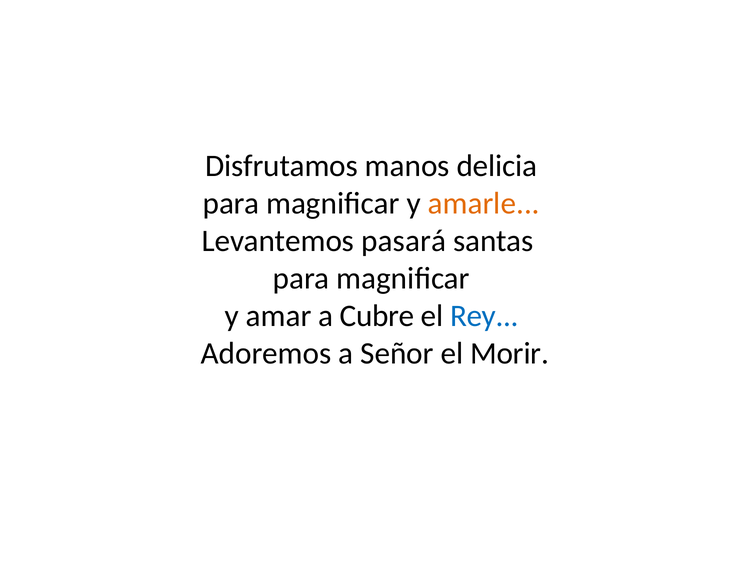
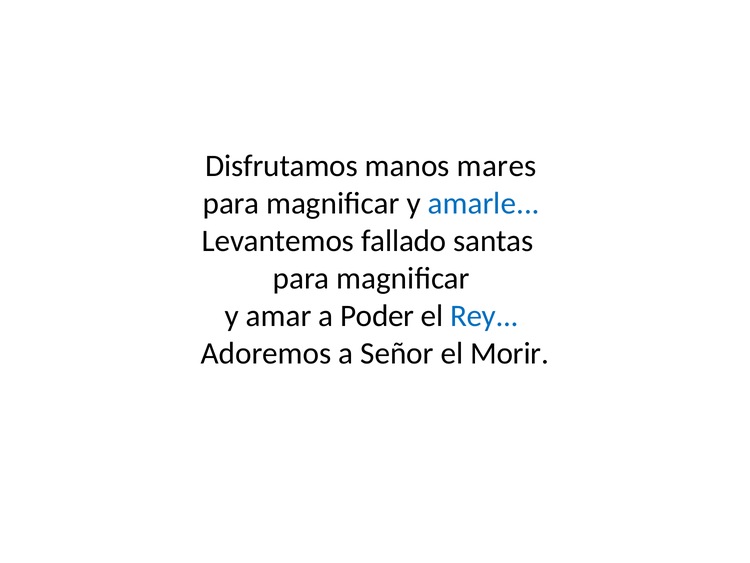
delicia: delicia -> mares (497, 166)
amarle colour: orange -> blue (484, 203)
pasará: pasará -> fallado (404, 241)
Cubre: Cubre -> Poder (377, 316)
